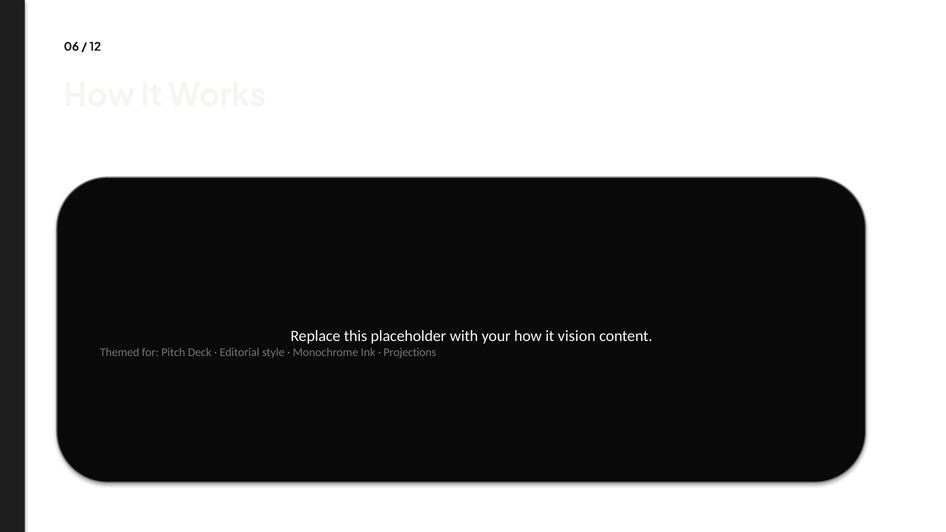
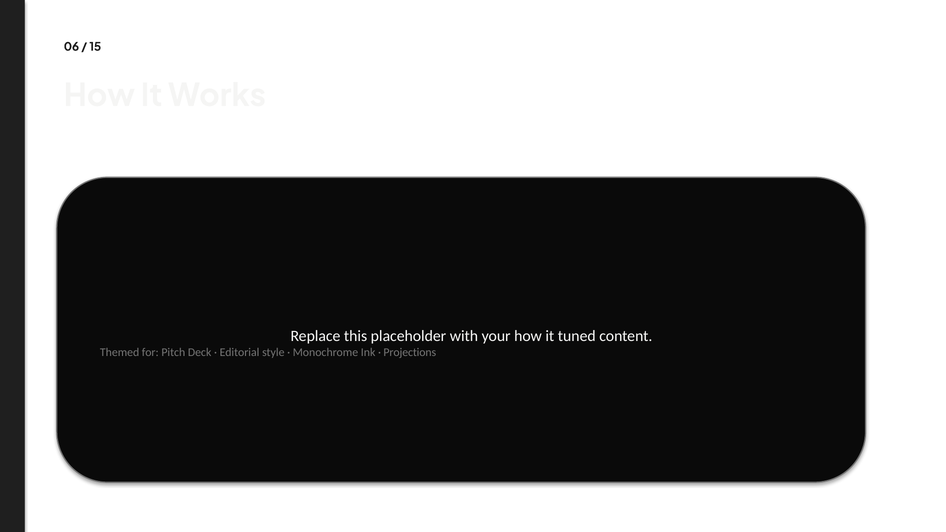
12: 12 -> 15 (95, 47)
vision: vision -> tuned (577, 336)
